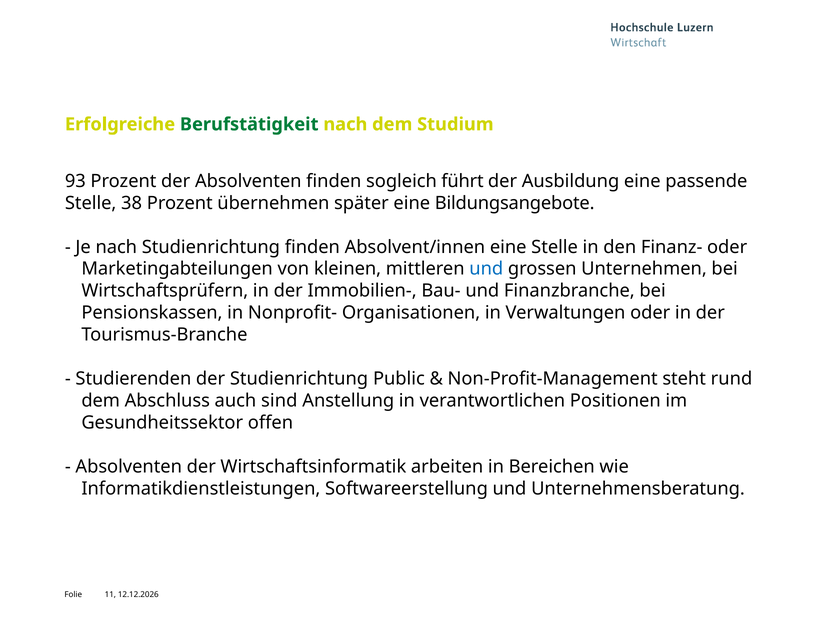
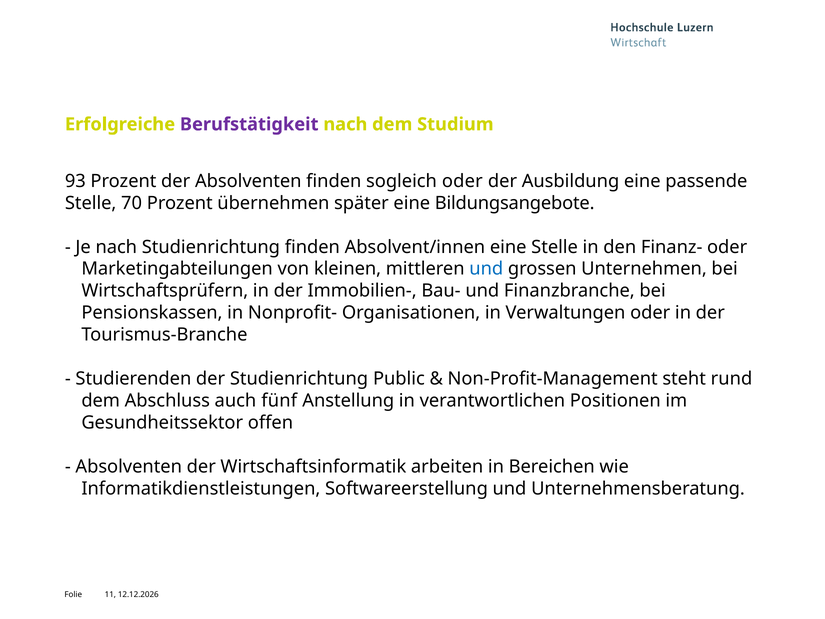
Berufstätigkeit colour: green -> purple (249, 124)
sogleich führt: führt -> oder (462, 181)
38: 38 -> 70 (132, 203)
sind: sind -> fünf (279, 401)
